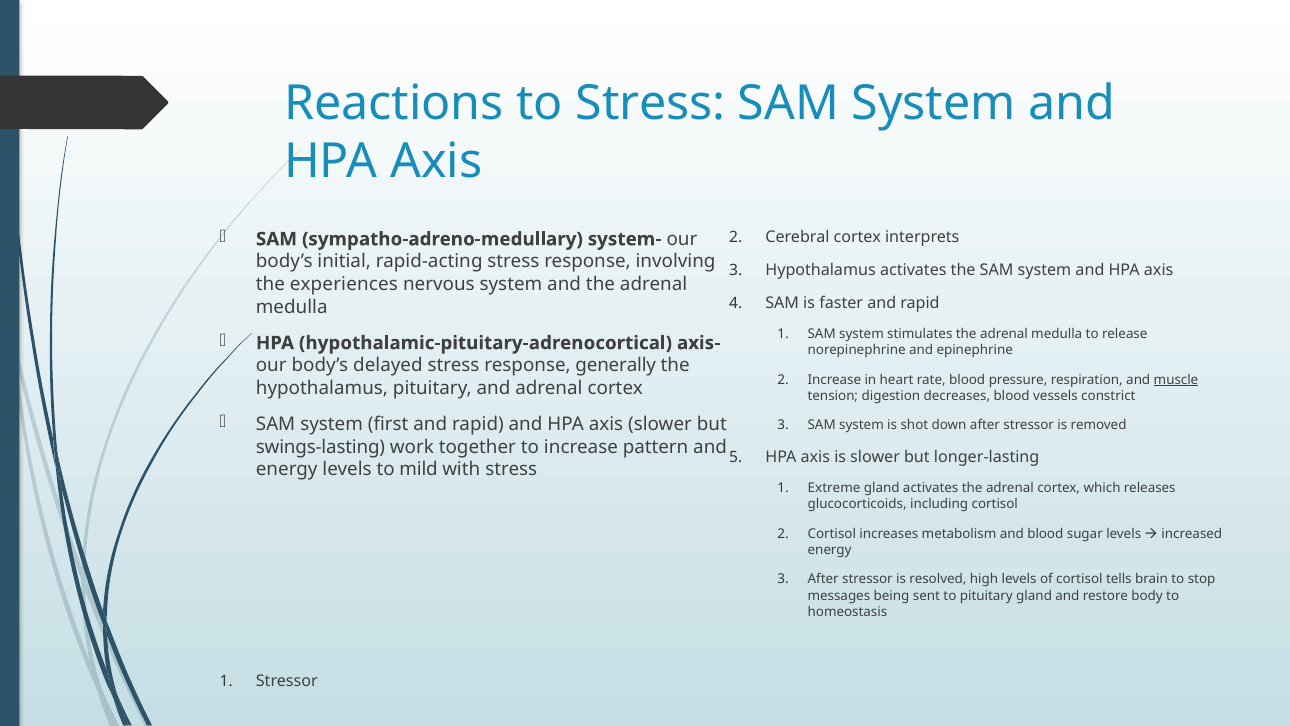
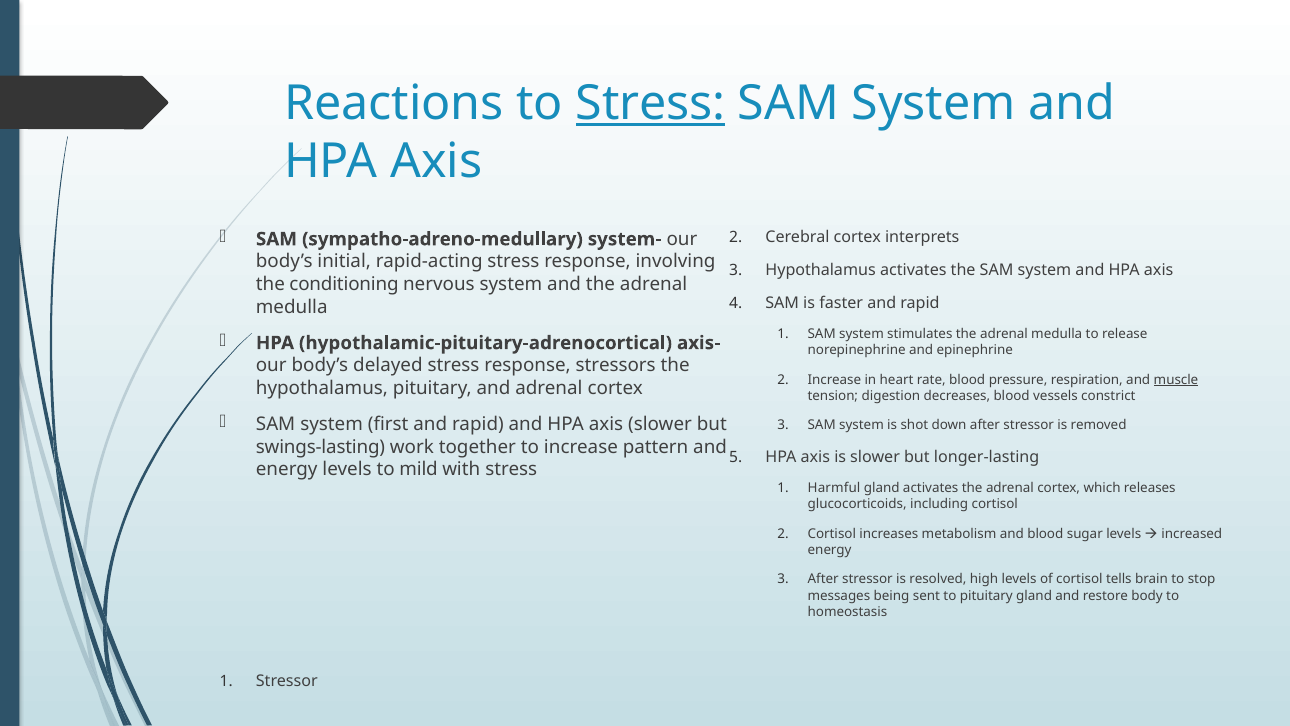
Stress underline: none -> present (651, 103)
experiences: experiences -> conditioning (344, 284)
generally: generally -> stressors (616, 365)
Extreme: Extreme -> Harmful (834, 488)
